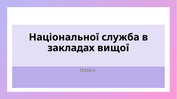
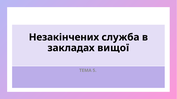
Національної: Національної -> Незакінчених (64, 37)
